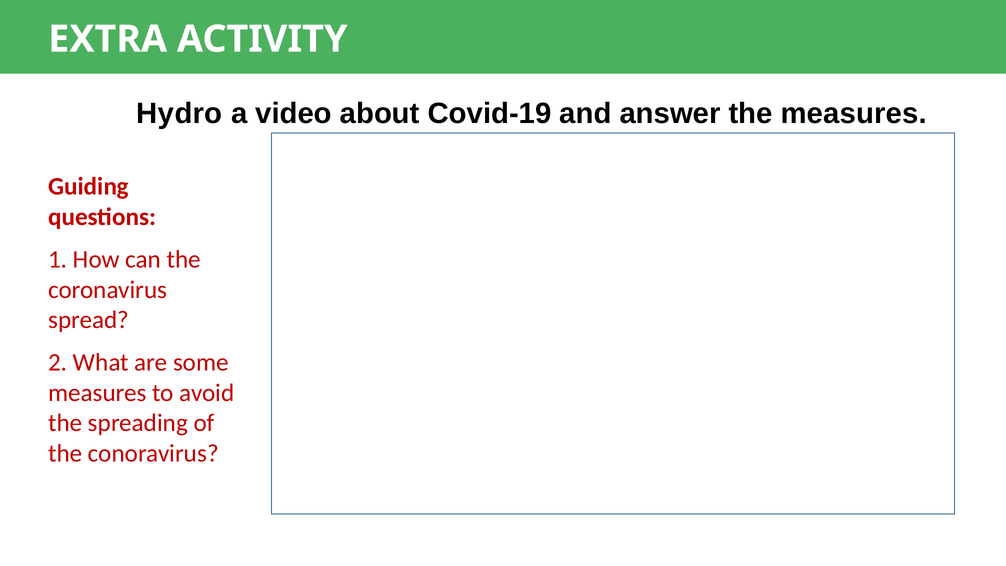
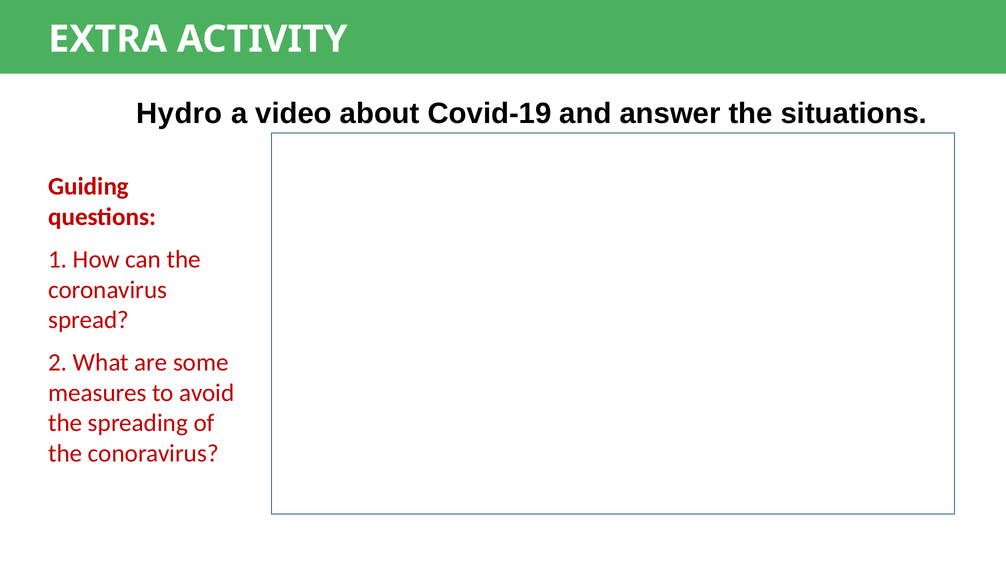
the measures: measures -> situations (854, 113)
